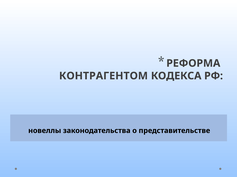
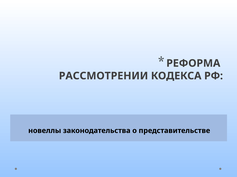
КОНТРАГЕНТОМ: КОНТРАГЕНТОМ -> РАССМОТРЕНИИ (104, 76)
